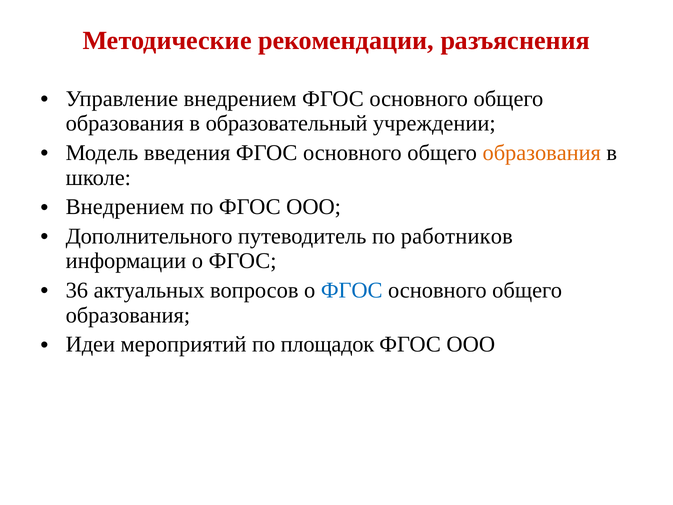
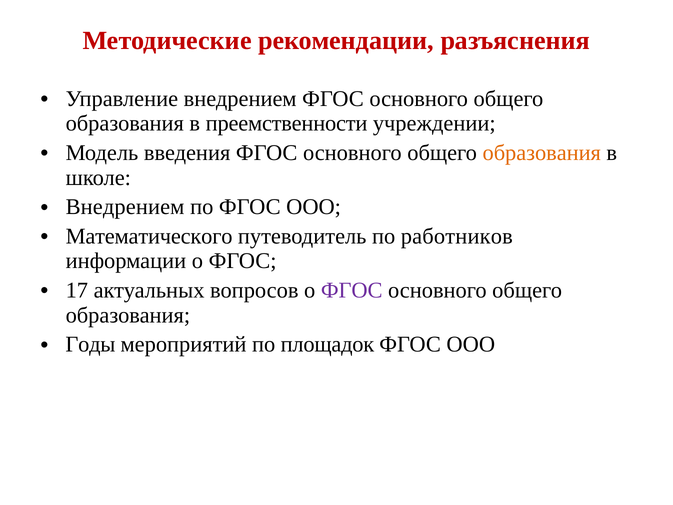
образовательный: образовательный -> преемственности (287, 124)
Дополнительного: Дополнительного -> Математического (149, 236)
36: 36 -> 17 (77, 290)
ФГОС colour: blue -> purple (352, 290)
Идеи: Идеи -> Годы (90, 344)
